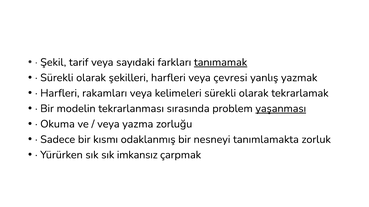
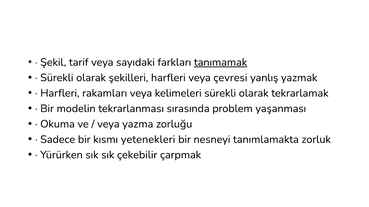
yaşanması underline: present -> none (281, 109)
odaklanmış: odaklanmış -> yetenekleri (148, 140)
imkansız: imkansız -> çekebilir (137, 155)
